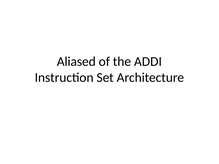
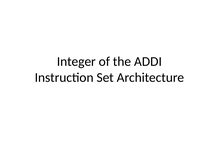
Aliased: Aliased -> Integer (76, 62)
